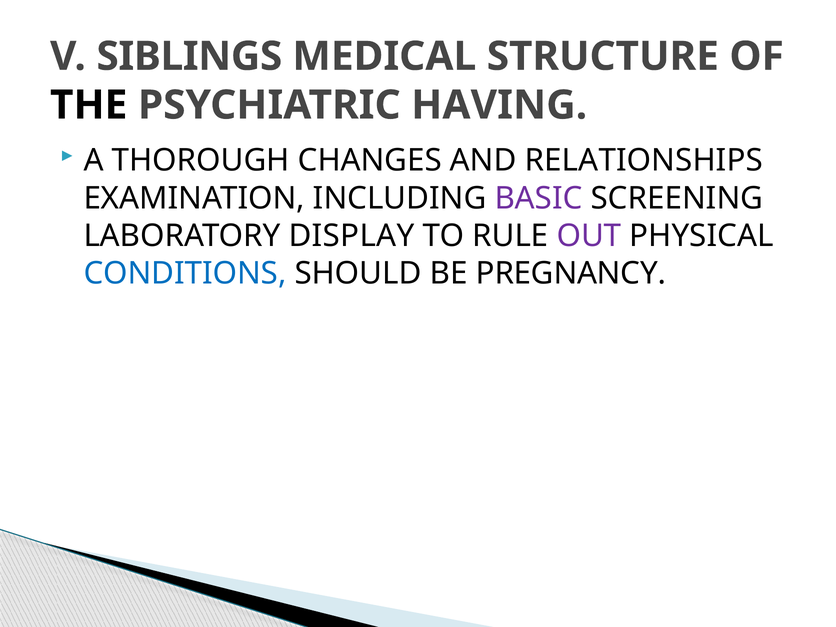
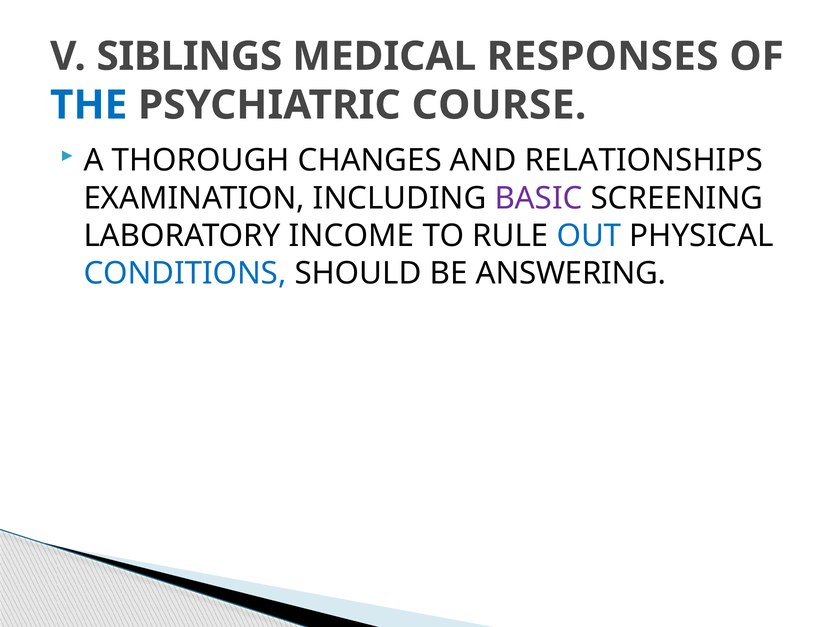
STRUCTURE: STRUCTURE -> RESPONSES (603, 56)
THE colour: black -> blue (89, 105)
HAVING: HAVING -> COURSE (499, 105)
DISPLAY: DISPLAY -> INCOME (352, 236)
OUT colour: purple -> blue (589, 236)
PREGNANCY: PREGNANCY -> ANSWERING (571, 274)
